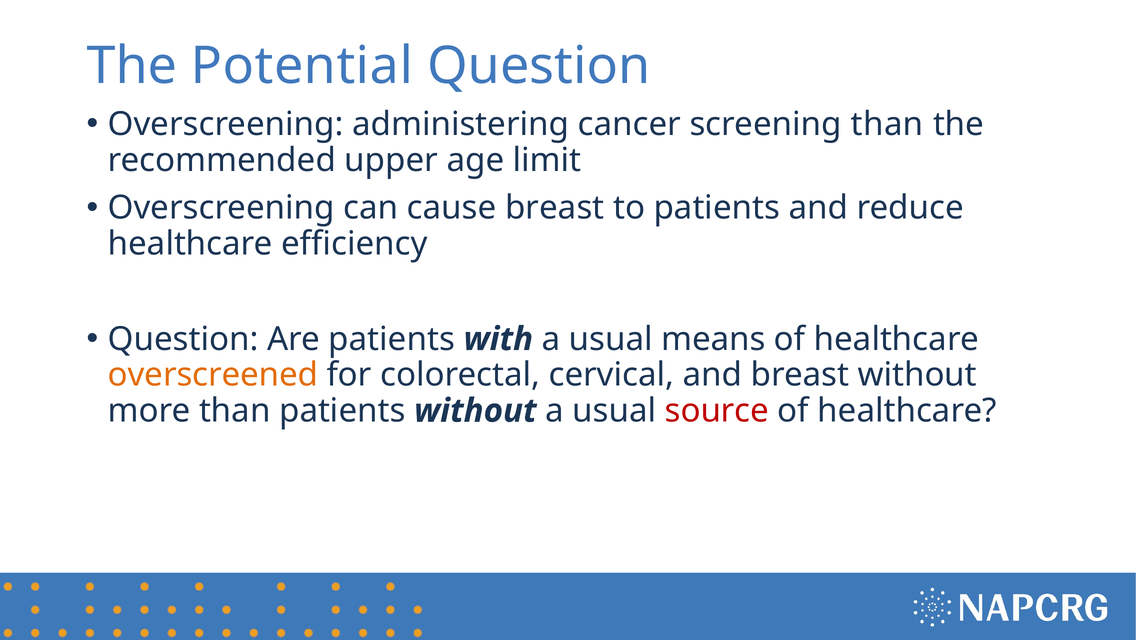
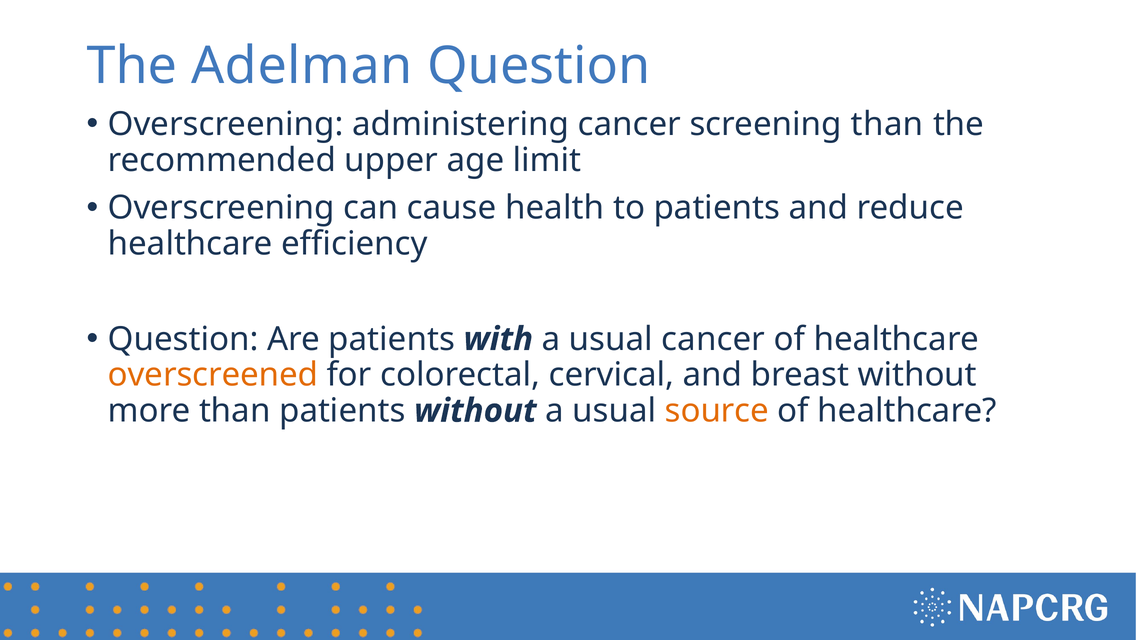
Potential: Potential -> Adelman (302, 66)
cause breast: breast -> health (555, 208)
usual means: means -> cancer (713, 339)
source colour: red -> orange (717, 411)
